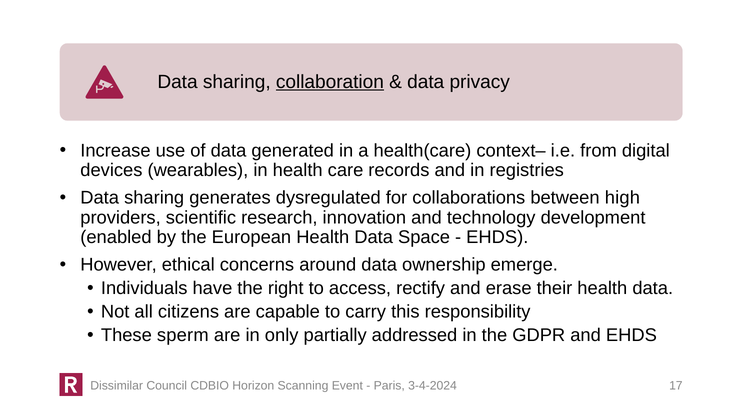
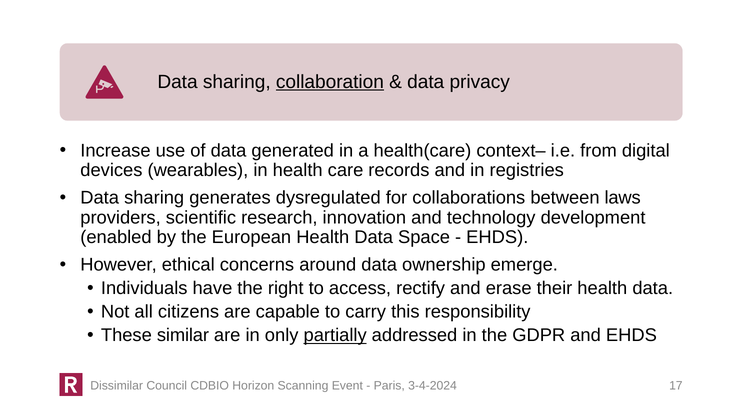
high: high -> laws (623, 198)
sperm: sperm -> similar (183, 336)
partially underline: none -> present (335, 336)
